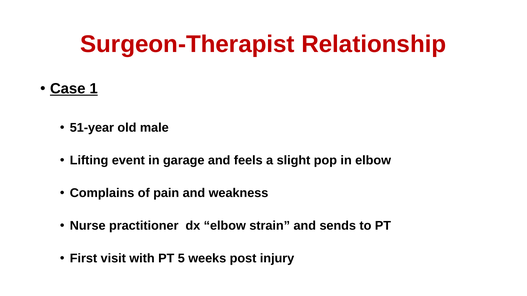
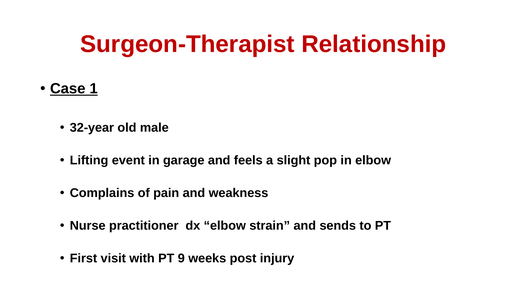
51-year: 51-year -> 32-year (92, 128)
5: 5 -> 9 (181, 259)
